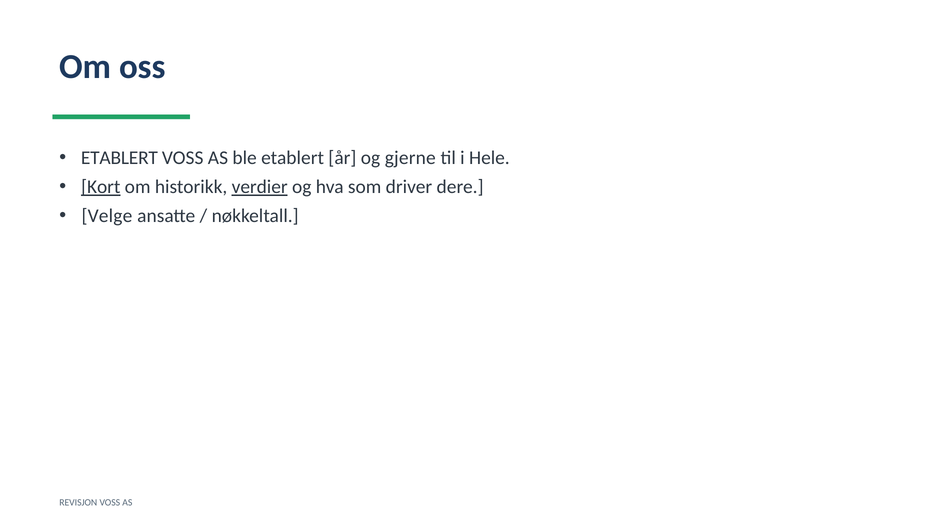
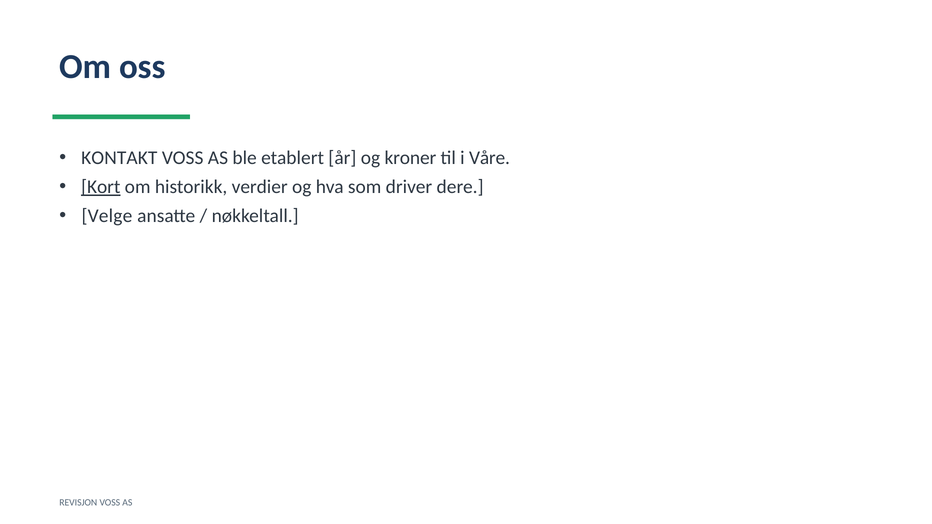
ETABLERT: ETABLERT -> KONTAKT (119, 158)
gjerne: gjerne -> kroner (410, 158)
Hele: Hele -> Våre (489, 158)
verdier underline: present -> none (260, 187)
